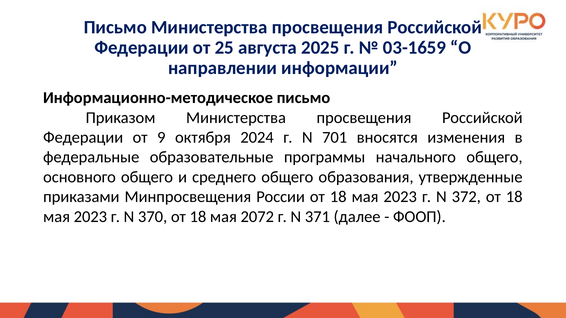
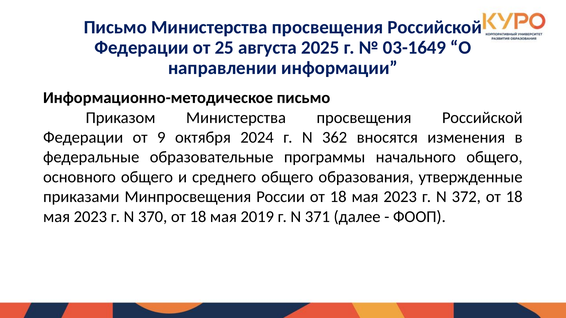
03-1659: 03-1659 -> 03-1649 (414, 48)
701: 701 -> 362 (335, 138)
2072: 2072 -> 2019 (257, 217)
